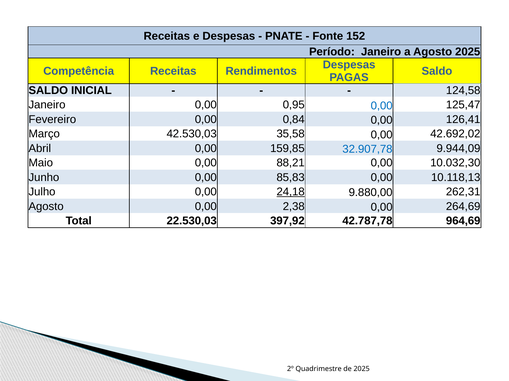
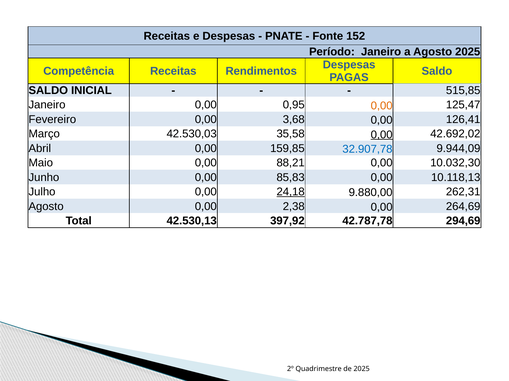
124,58: 124,58 -> 515,85 (463, 91)
0,00 colour: blue -> orange (382, 106)
0,84: 0,84 -> 3,68 (294, 120)
0,00 underline: none -> present (382, 135)
22.530,03: 22.530,03 -> 42.530,13 (192, 221)
964,69: 964,69 -> 294,69 (463, 221)
